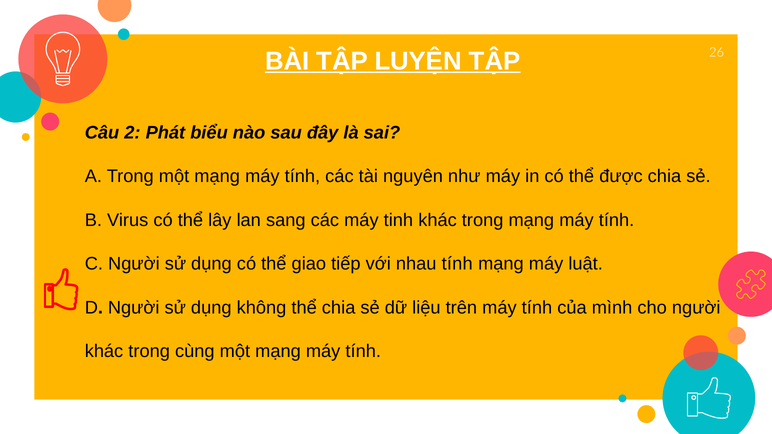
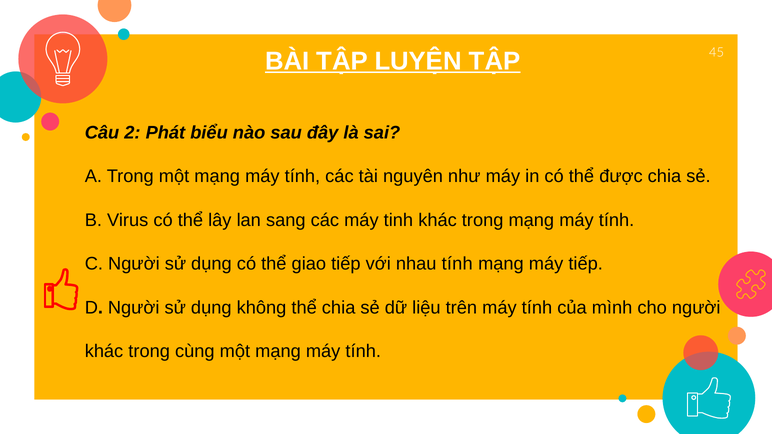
26: 26 -> 45 (717, 53)
máy luật: luật -> tiếp (586, 264)
